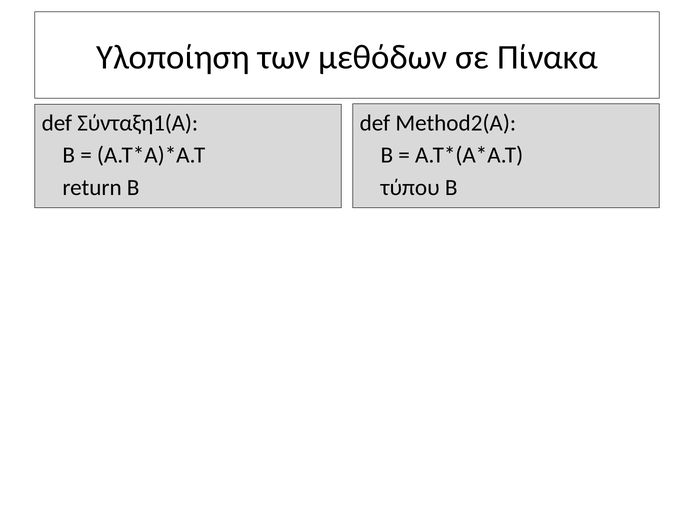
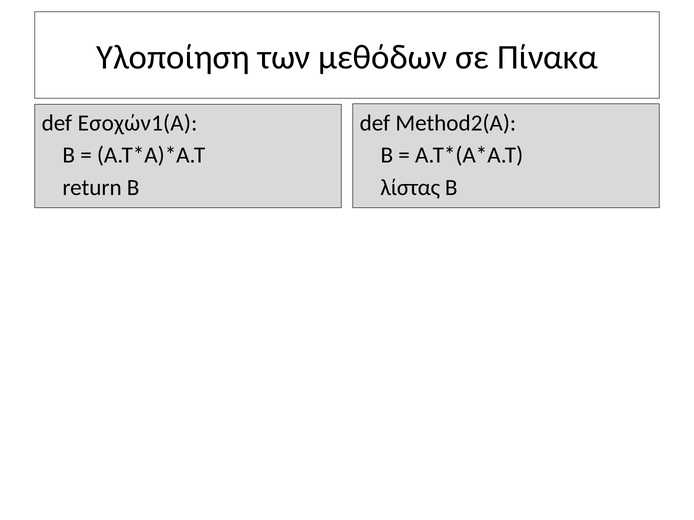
Σύνταξη1(A: Σύνταξη1(A -> Εσοχών1(A (138, 123)
τύπου: τύπου -> λίστας (410, 188)
